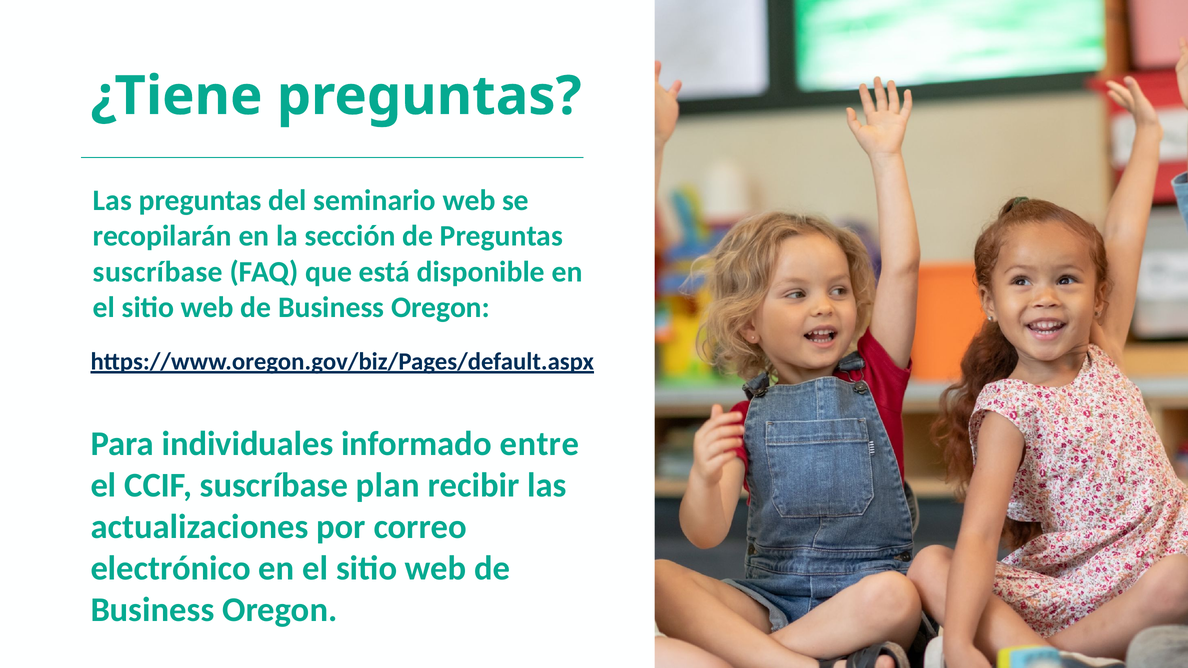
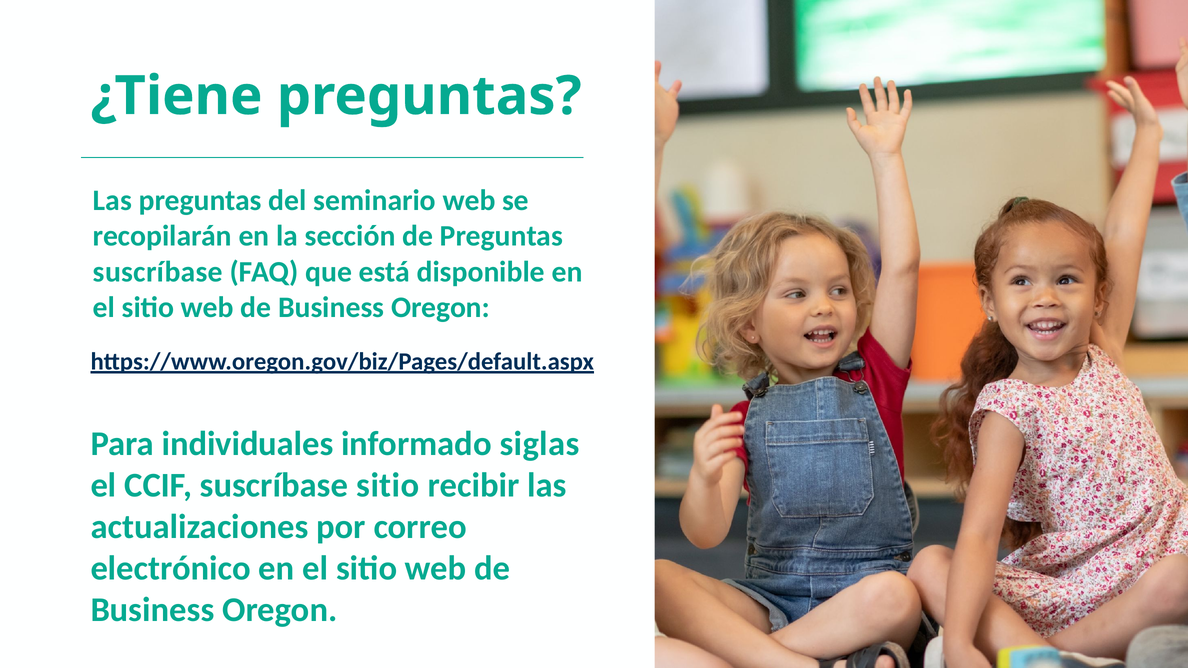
entre: entre -> siglas (540, 444)
suscríbase plan: plan -> sitio (388, 485)
